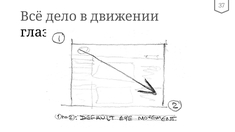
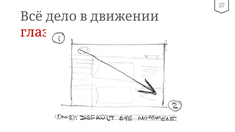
глаз colour: black -> red (34, 32)
